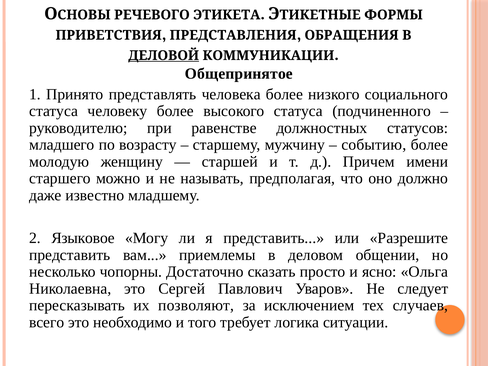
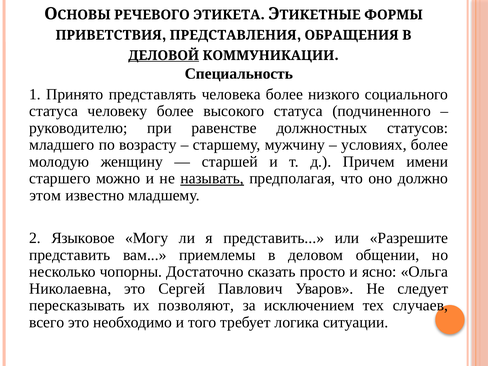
Общепринятое: Общепринятое -> Специальность (239, 74)
событию: событию -> условиях (374, 145)
называть underline: none -> present (212, 178)
даже: даже -> этом (45, 195)
